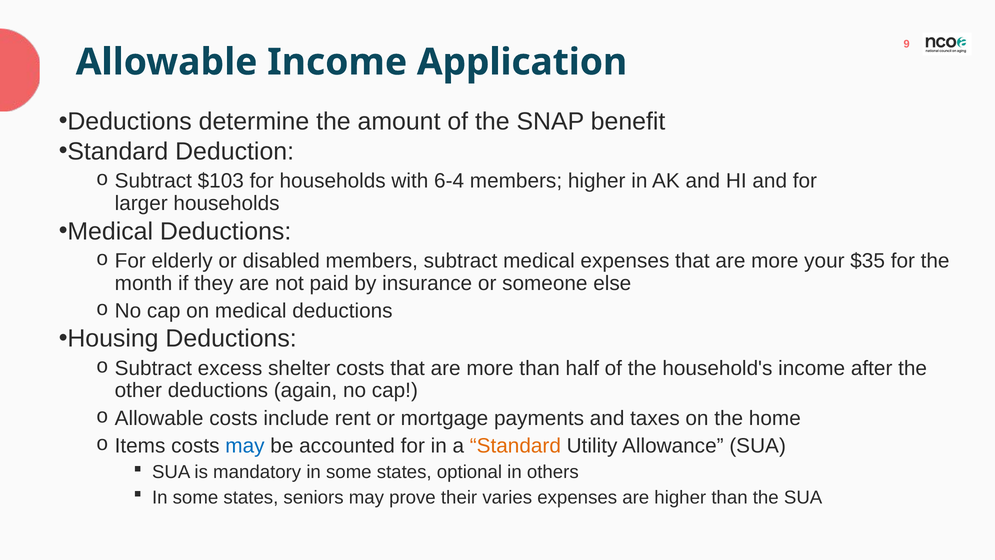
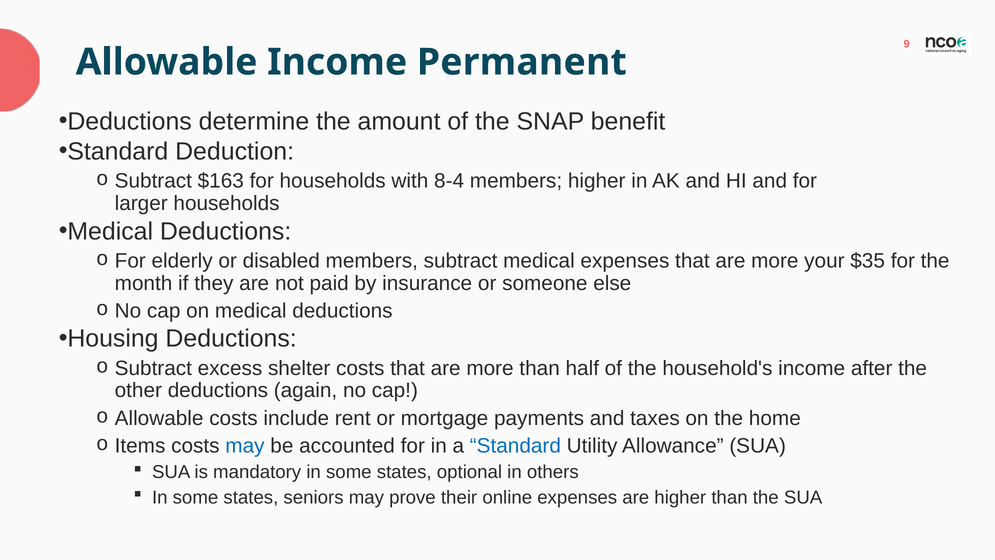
Application: Application -> Permanent (522, 62)
$103: $103 -> $163 (221, 181)
6-4: 6-4 -> 8-4 (449, 181)
Standard colour: orange -> blue (515, 446)
varies: varies -> online (507, 497)
